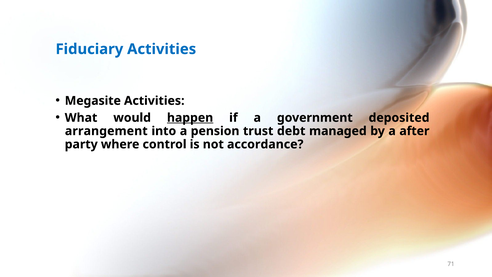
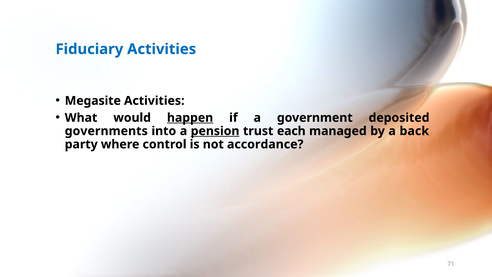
arrangement: arrangement -> governments (106, 131)
pension underline: none -> present (215, 131)
debt: debt -> each (291, 131)
after: after -> back (414, 131)
